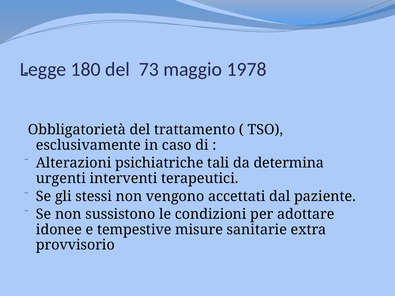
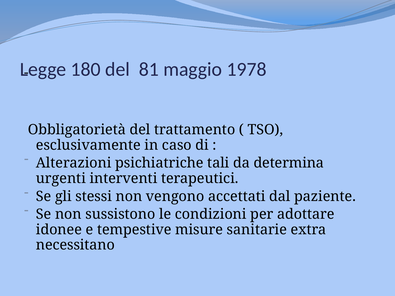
73: 73 -> 81 (149, 69)
provvisorio: provvisorio -> necessitano (75, 245)
